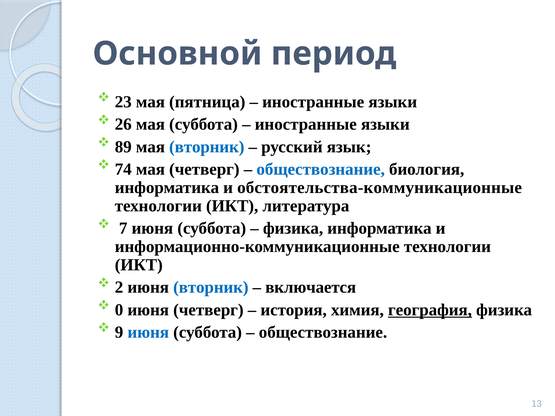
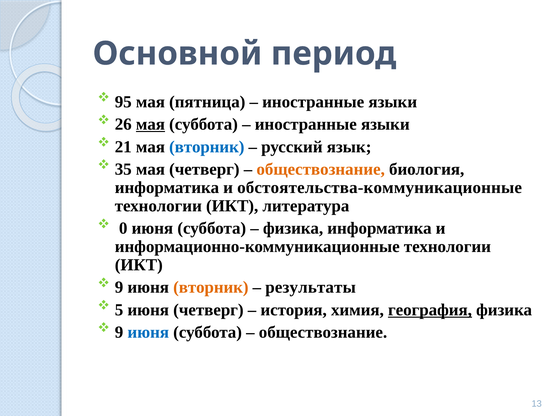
23: 23 -> 95 (123, 102)
мая underline: none -> present (150, 124)
89: 89 -> 21 (123, 147)
74: 74 -> 35 (123, 169)
обществознание colour: blue -> orange (321, 169)
7: 7 -> 0 (123, 228)
2: 2 -> 9 (119, 288)
вторник colour: blue -> orange (211, 288)
включается: включается -> результаты (311, 288)
0: 0 -> 5 (119, 310)
